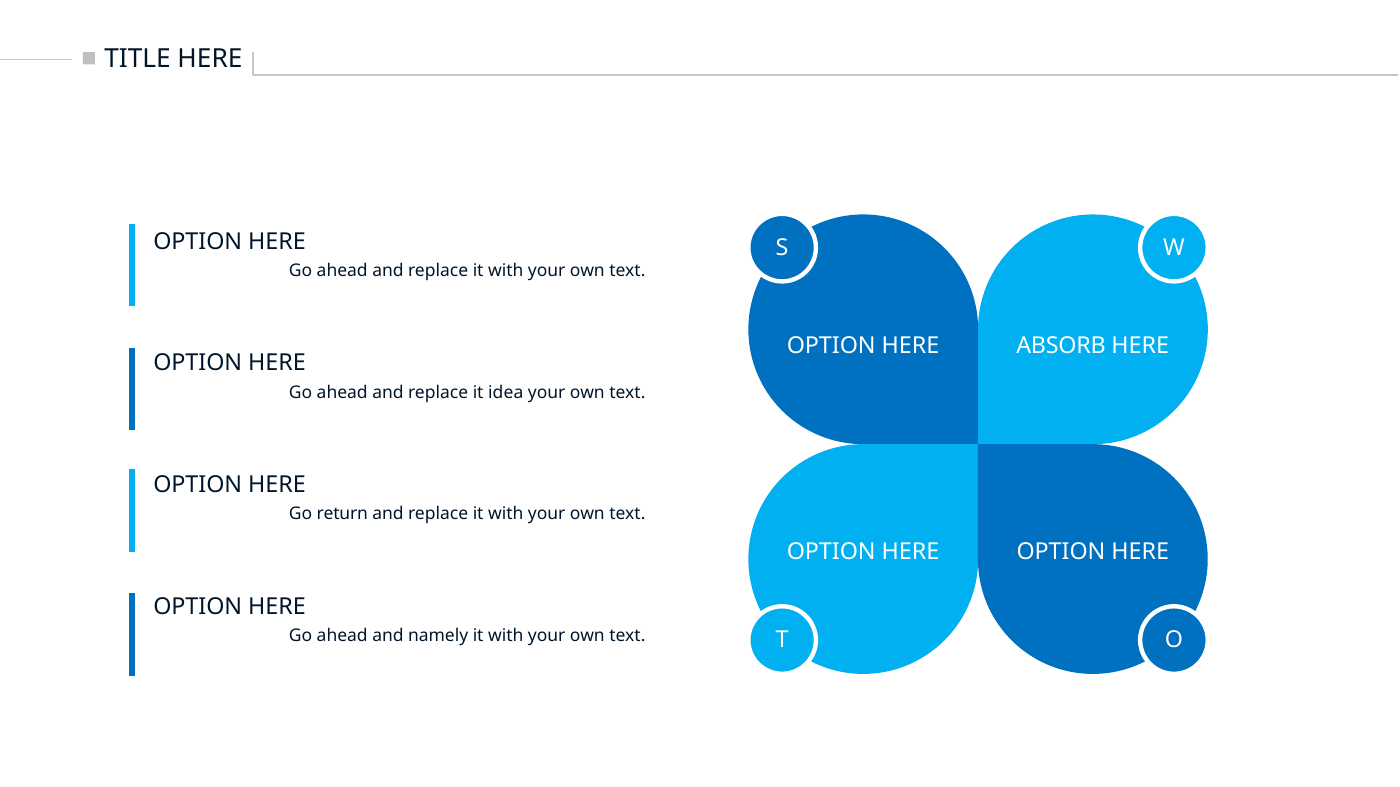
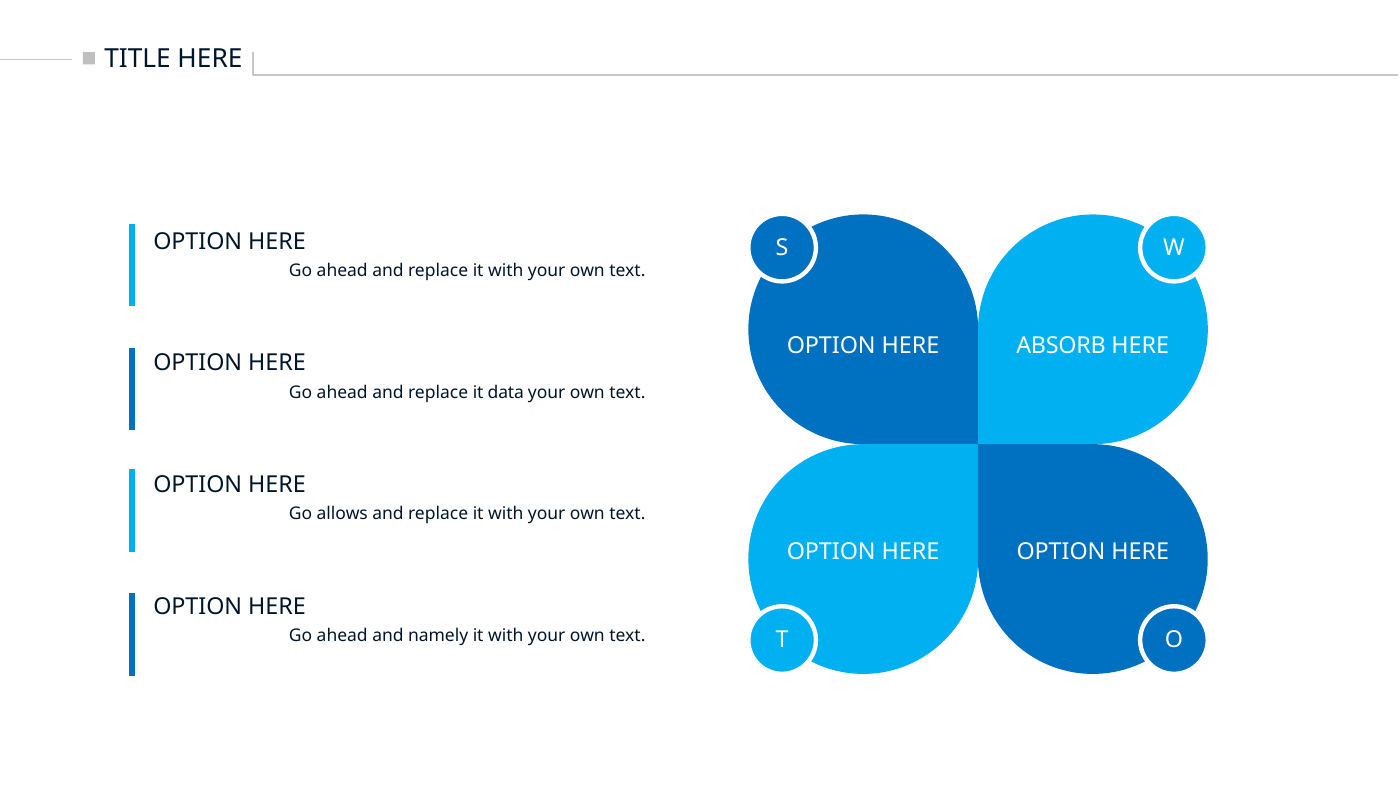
idea: idea -> data (506, 393)
return: return -> allows (342, 514)
